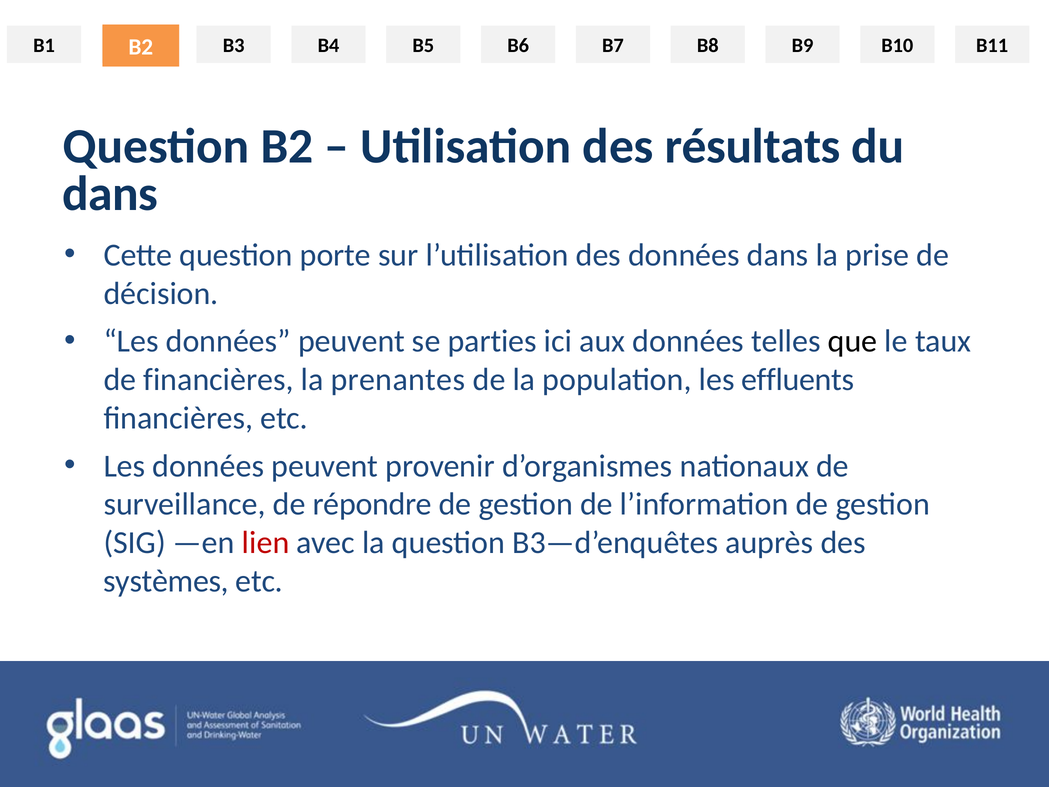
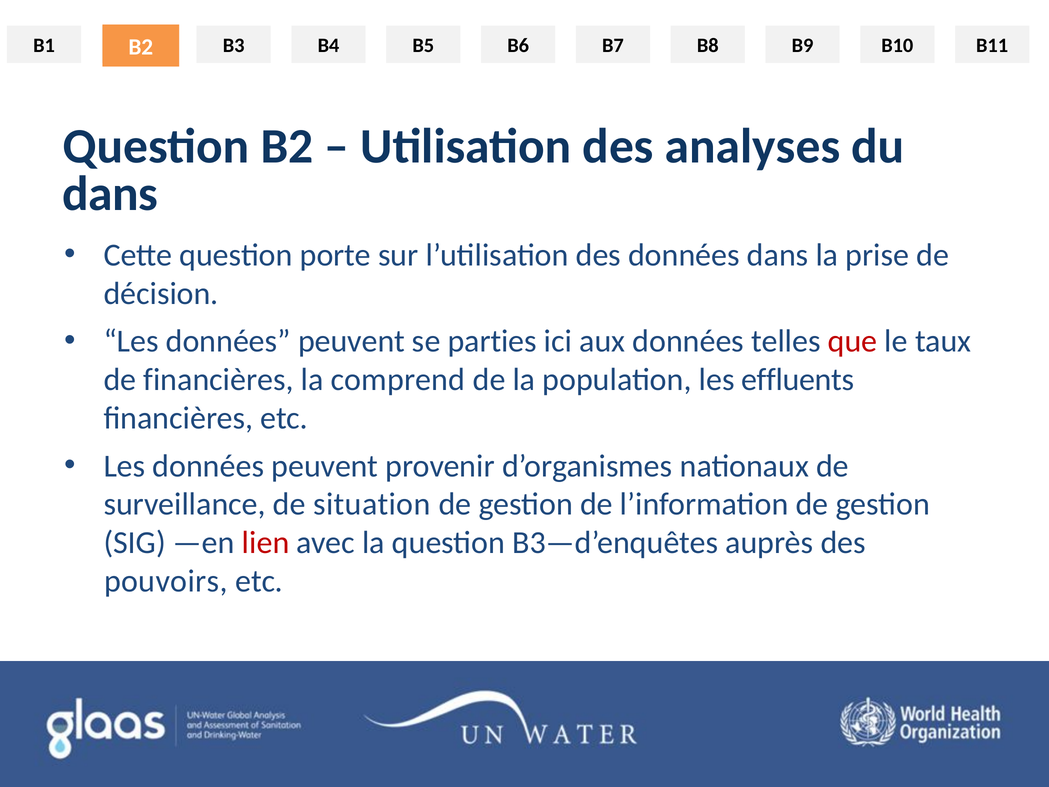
résultats: résultats -> analyses (753, 147)
que colour: black -> red (853, 341)
prenantes: prenantes -> comprend (398, 380)
répondre: répondre -> situation (372, 504)
systèmes: systèmes -> pouvoirs (166, 581)
